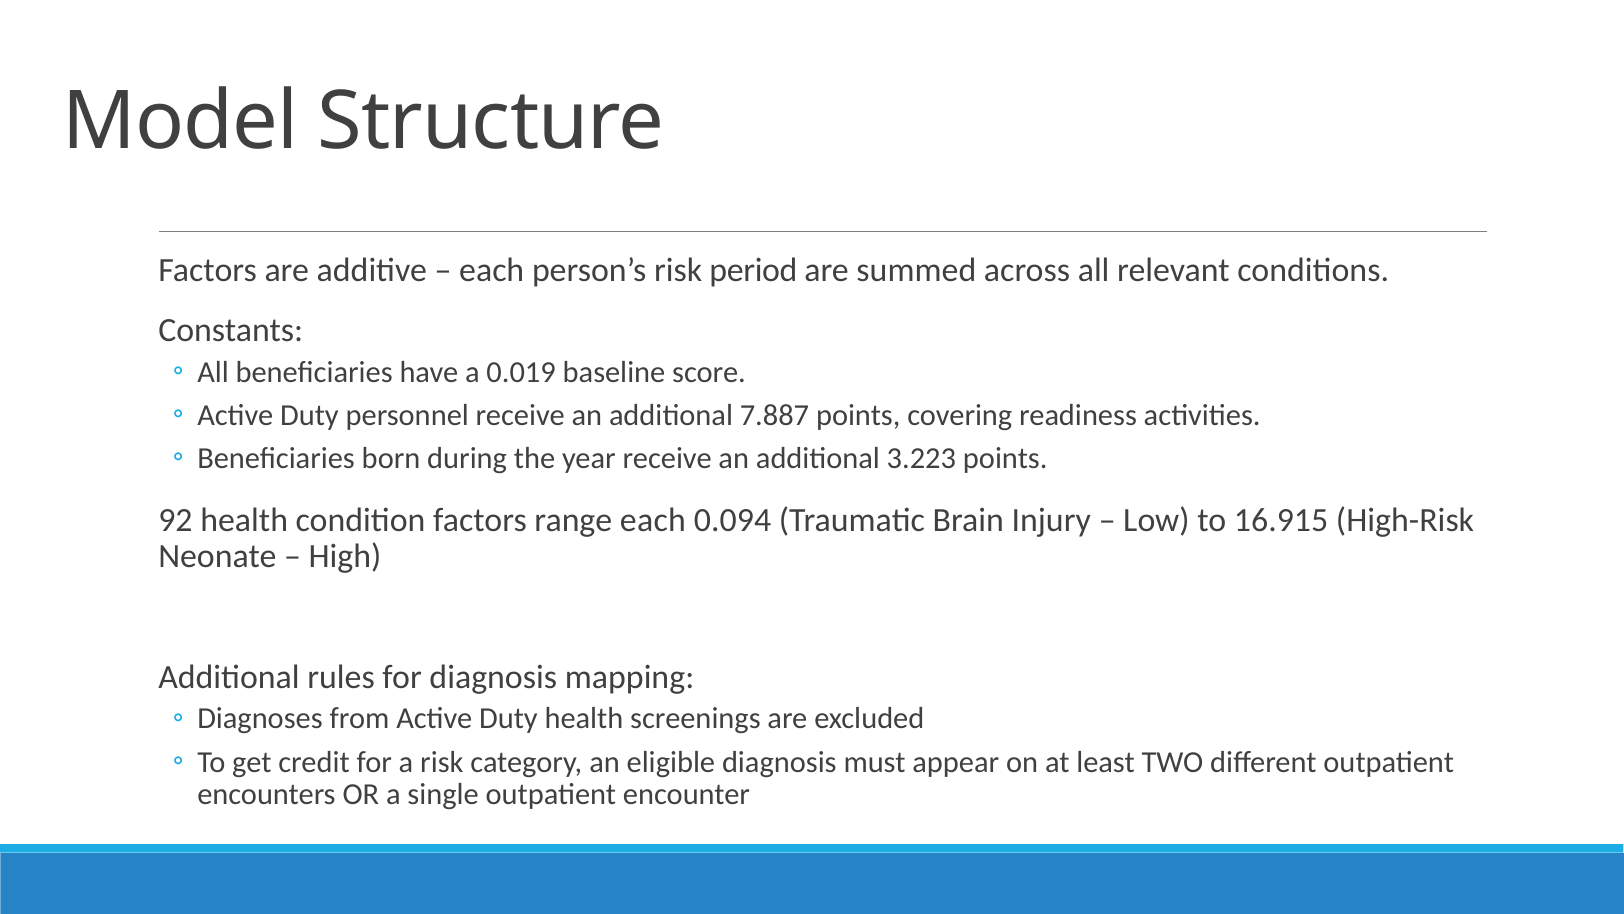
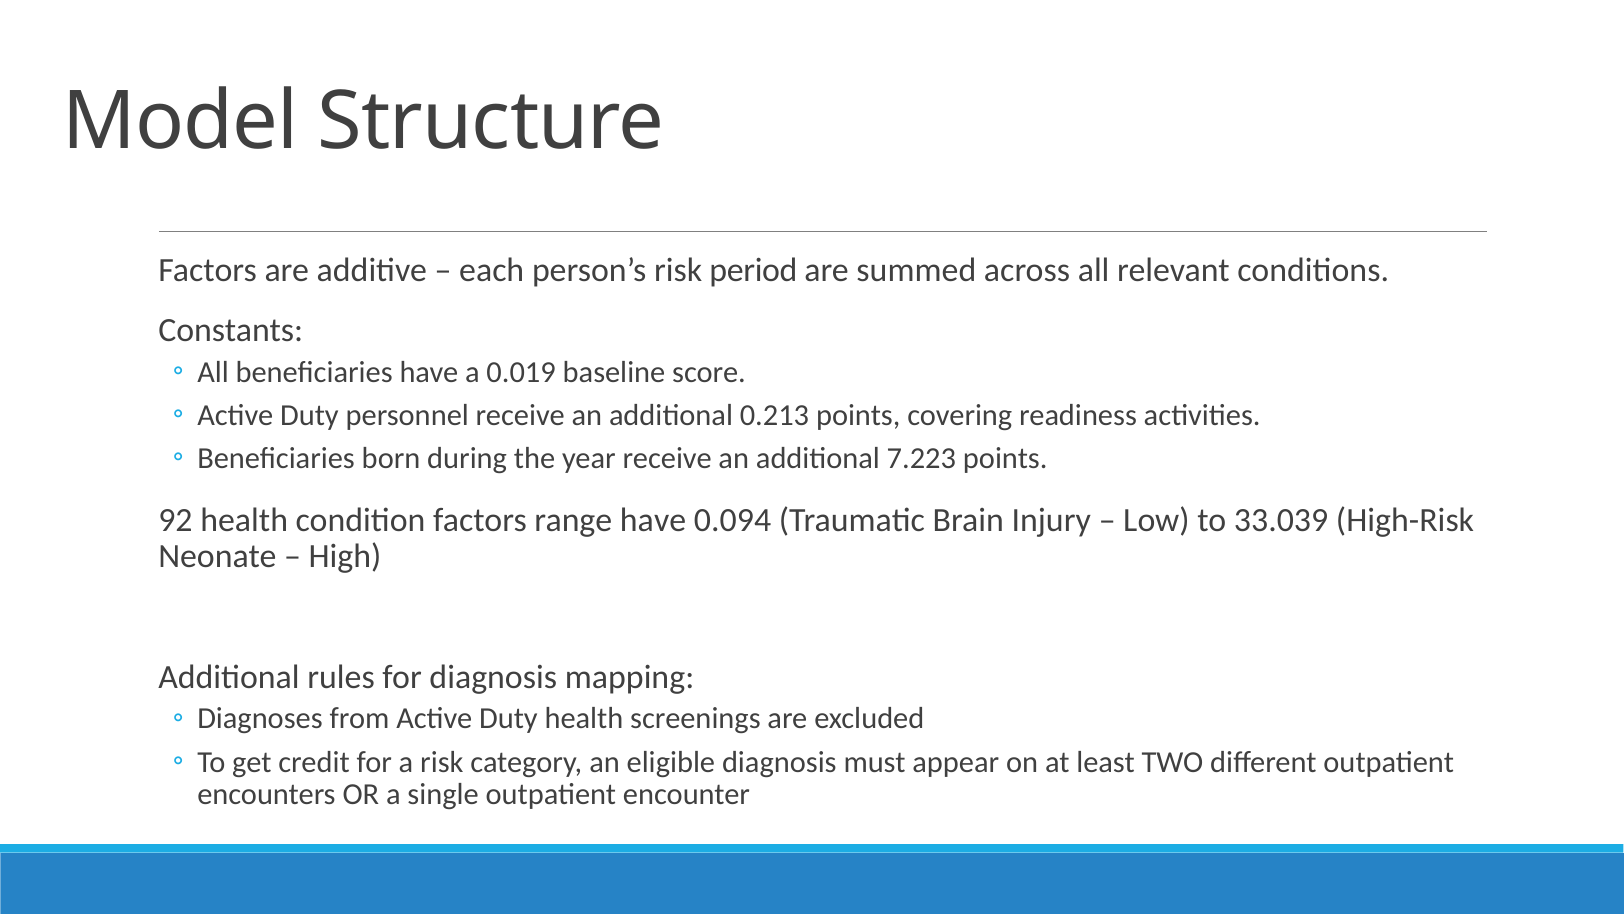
7.887: 7.887 -> 0.213 (774, 415)
3.223: 3.223 -> 7.223 (921, 458)
range each: each -> have (653, 520)
16.915: 16.915 -> 33.039 (1281, 520)
